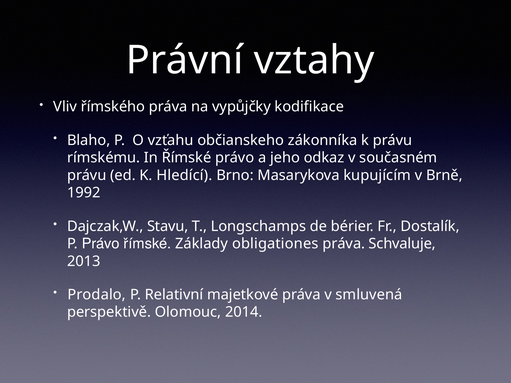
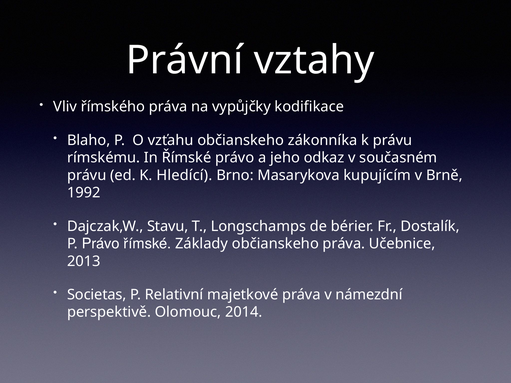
Základy obligationes: obligationes -> občianskeho (275, 244)
Schvaluje: Schvaluje -> Učebnice (402, 244)
Prodalo: Prodalo -> Societas (97, 295)
smluvená: smluvená -> námezdní (369, 295)
